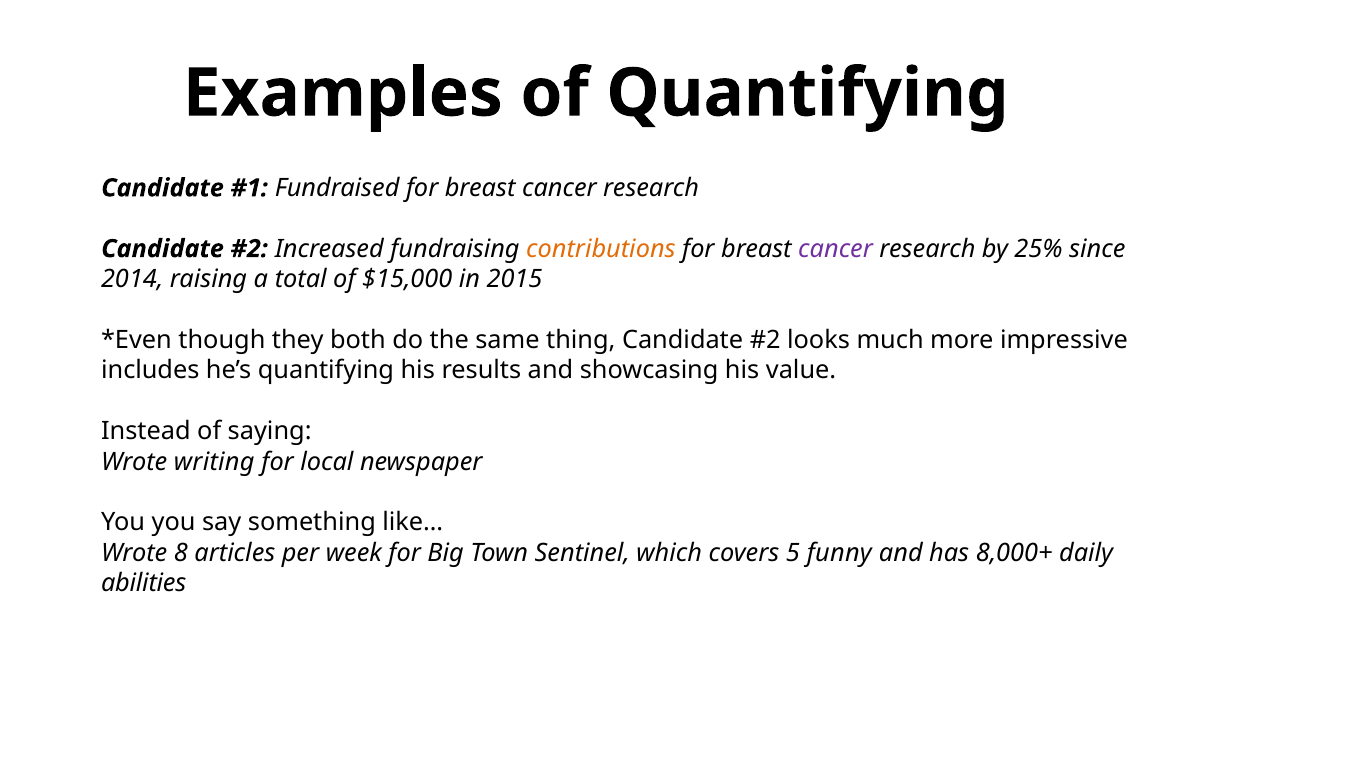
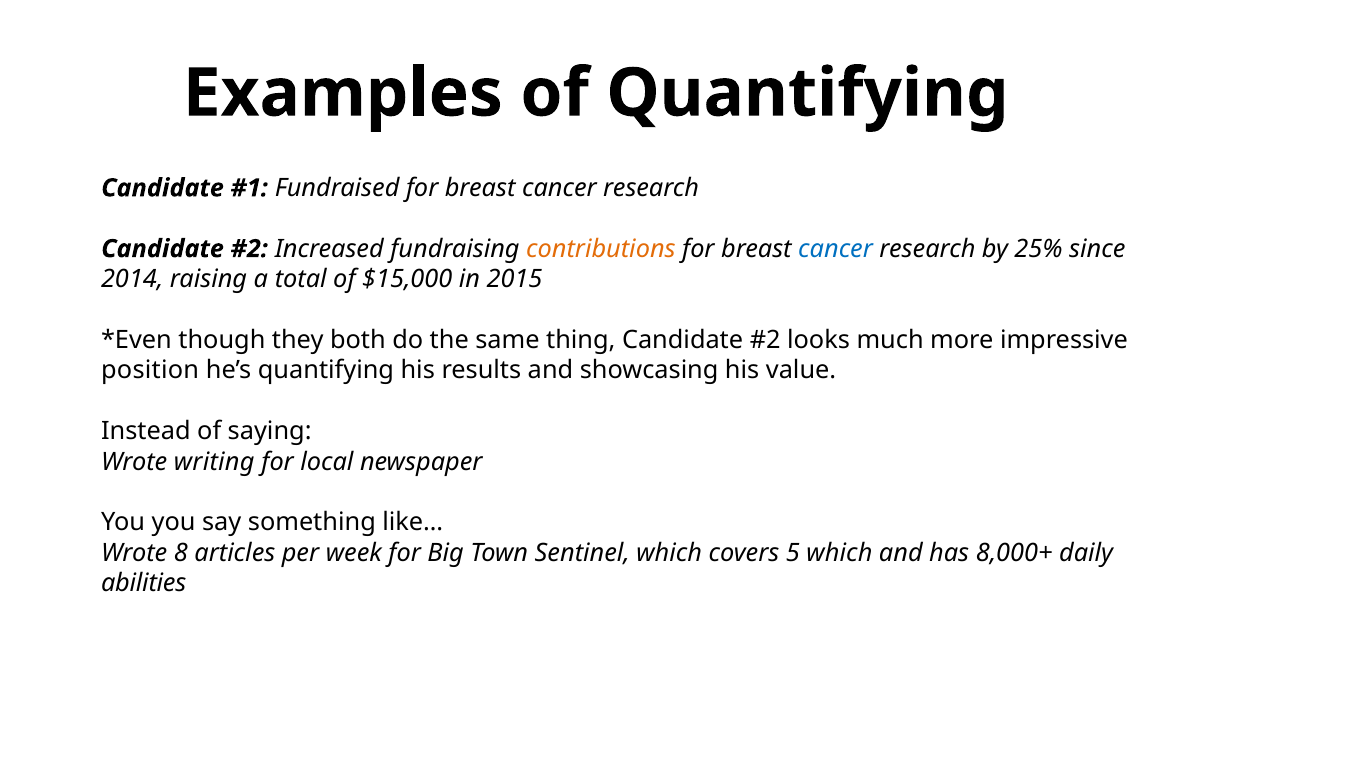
cancer colour: purple -> blue (836, 249)
includes: includes -> position (150, 370)
5 funny: funny -> which (839, 553)
